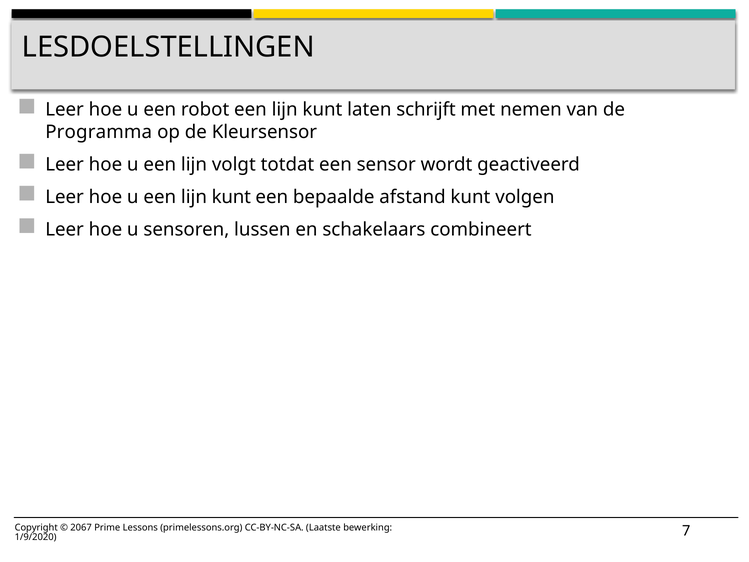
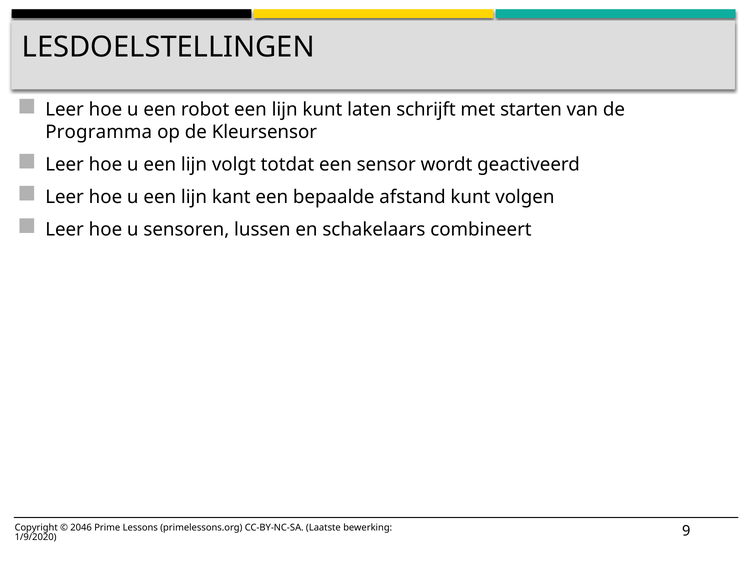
nemen: nemen -> starten (531, 110)
u een lijn kunt: kunt -> kant (231, 197)
2067: 2067 -> 2046 (81, 528)
7: 7 -> 9 (686, 531)
